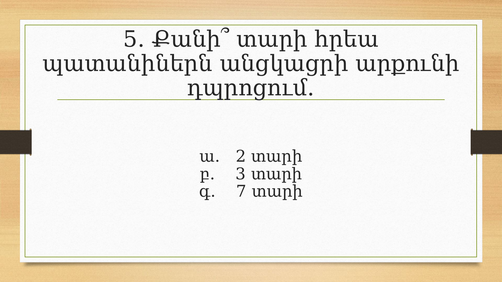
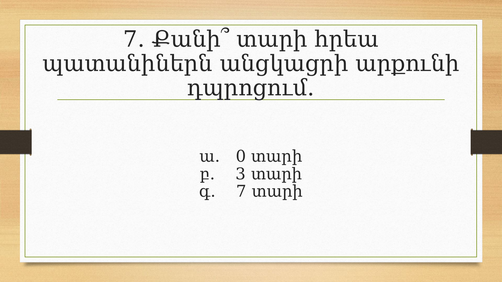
5․: 5․ -> 7․ (134, 40)
2: 2 -> 0 (241, 157)
